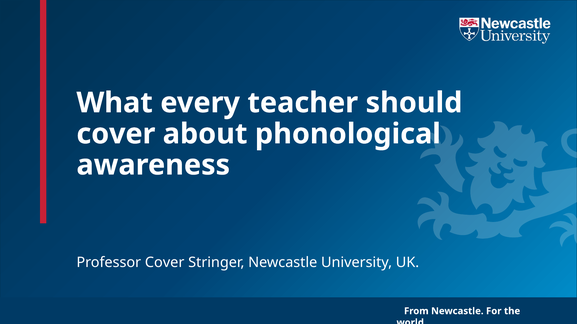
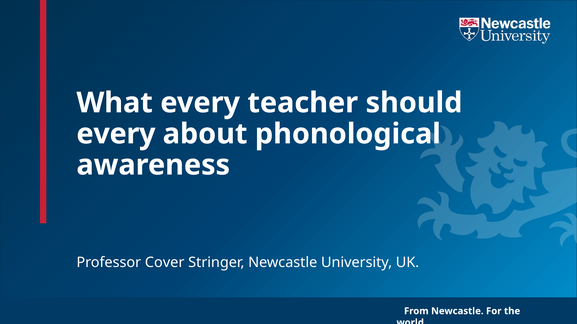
cover: cover -> every (116, 134)
